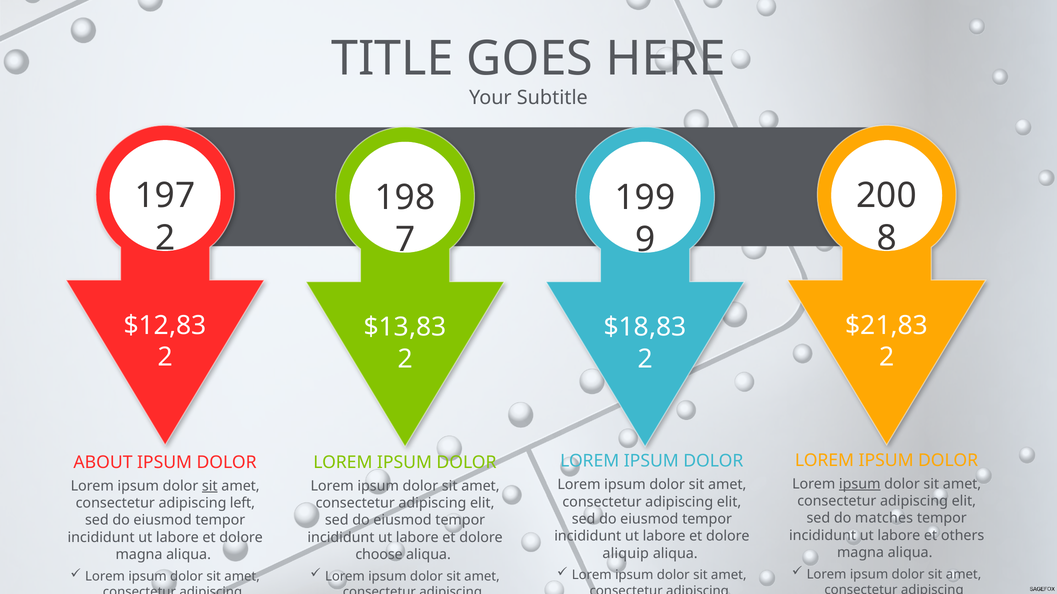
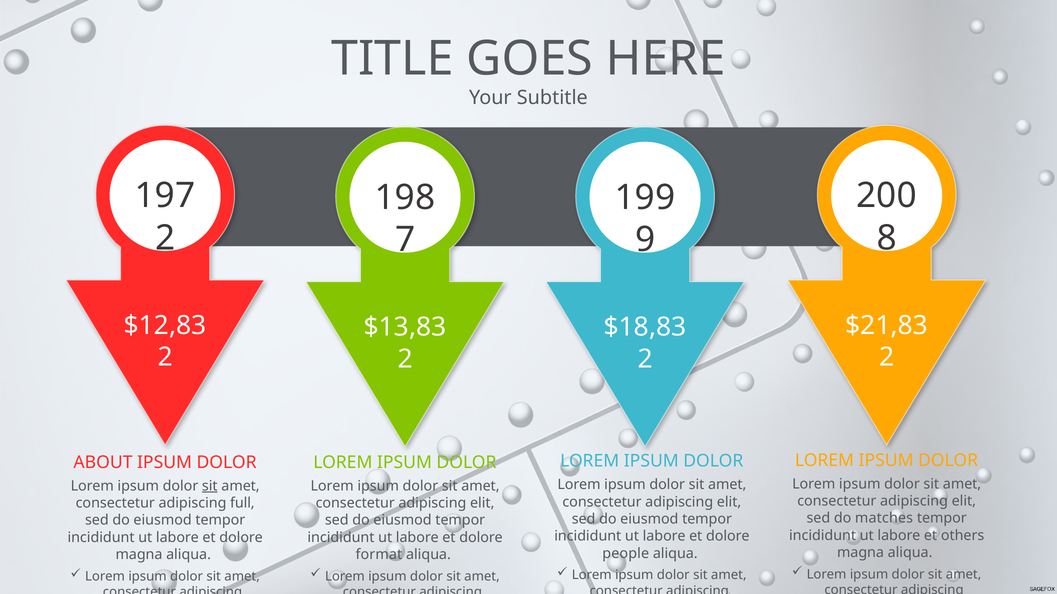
ipsum underline: present -> none (860, 484)
left: left -> full (242, 504)
aliquip: aliquip -> people (626, 554)
choose: choose -> format (379, 555)
